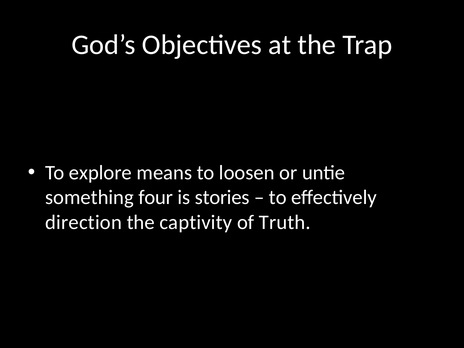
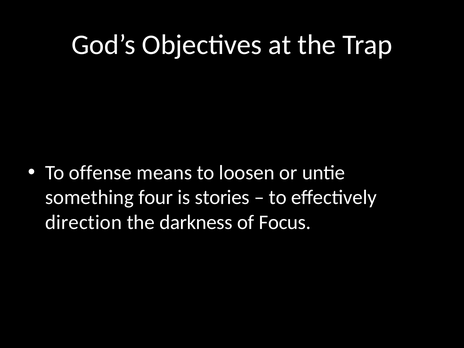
explore: explore -> offense (100, 173)
captivity: captivity -> darkness (196, 222)
Truth: Truth -> Focus (285, 222)
